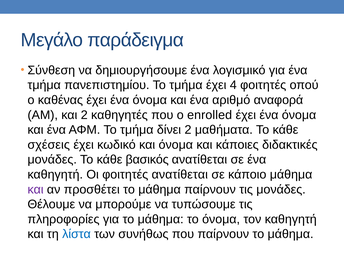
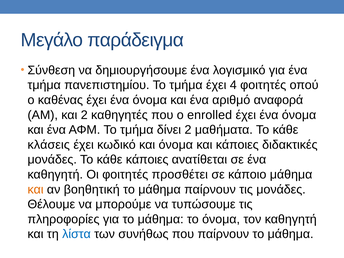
σχέσεις: σχέσεις -> κλάσεις (49, 145)
κάθε βασικός: βασικός -> κάποιες (147, 160)
φοιτητές ανατίθεται: ανατίθεται -> προσθέτει (180, 175)
και colour: purple -> orange (36, 189)
προσθέτει: προσθέτει -> βοηθητική (92, 189)
